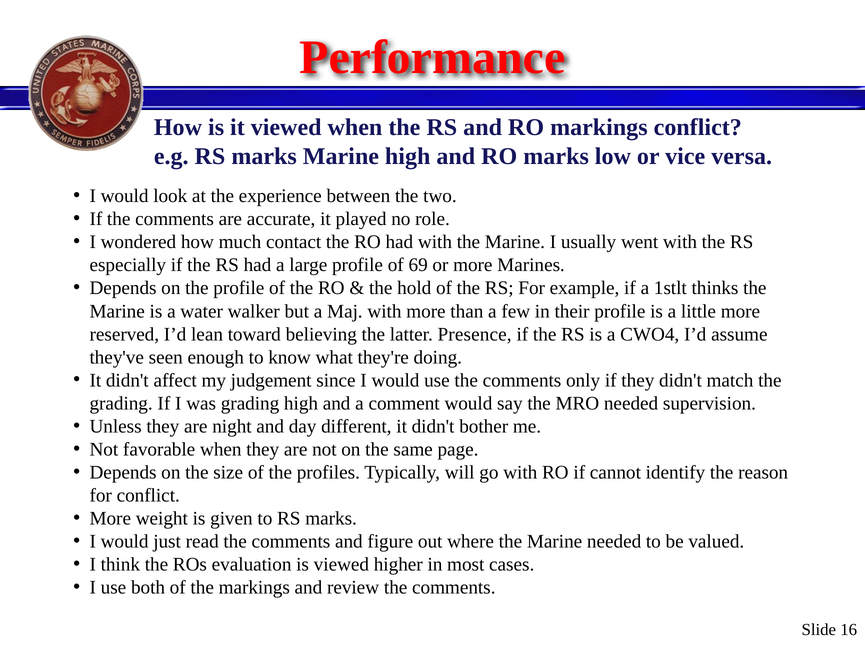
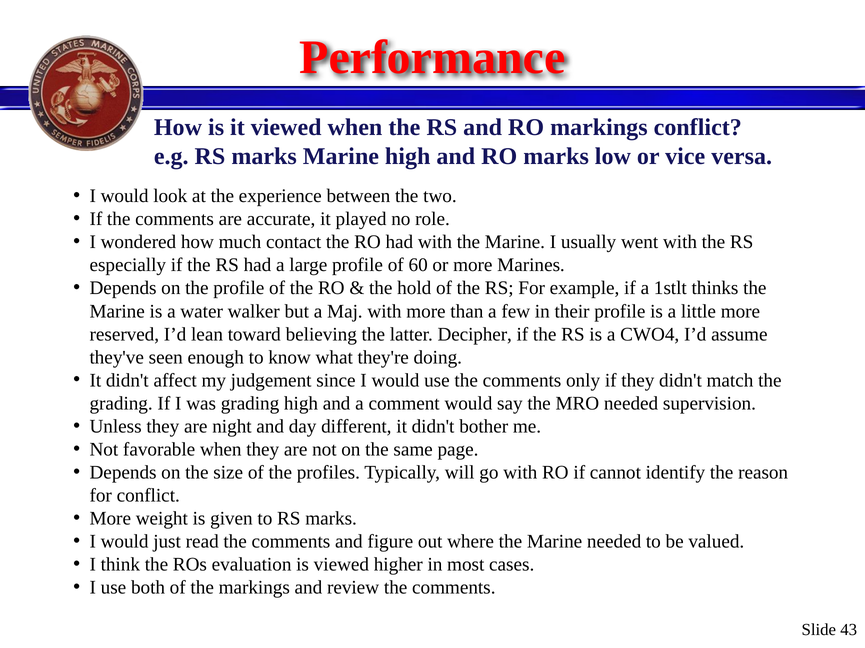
69: 69 -> 60 (418, 265)
Presence: Presence -> Decipher (475, 335)
16: 16 -> 43 (849, 631)
